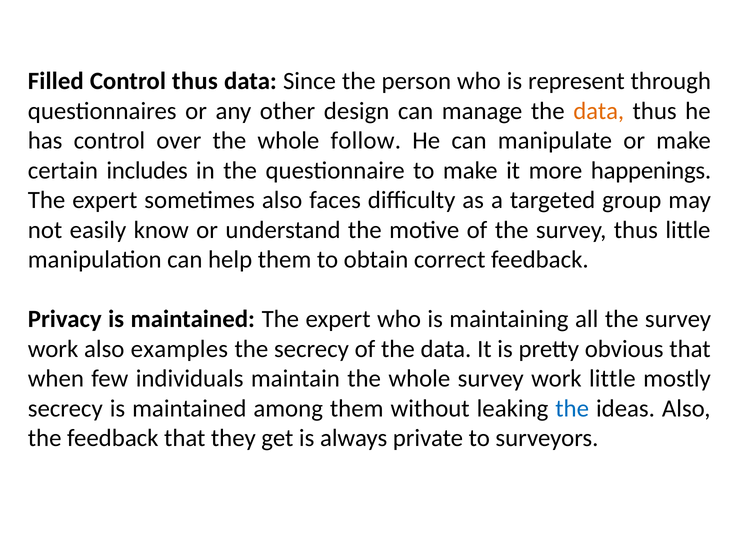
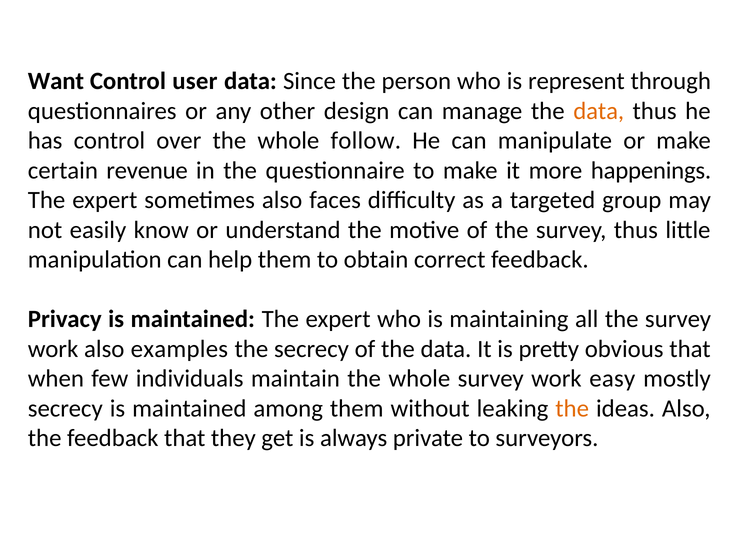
Filled: Filled -> Want (56, 81)
Control thus: thus -> user (195, 81)
includes: includes -> revenue (147, 171)
work little: little -> easy (612, 379)
the colour: blue -> orange (572, 409)
